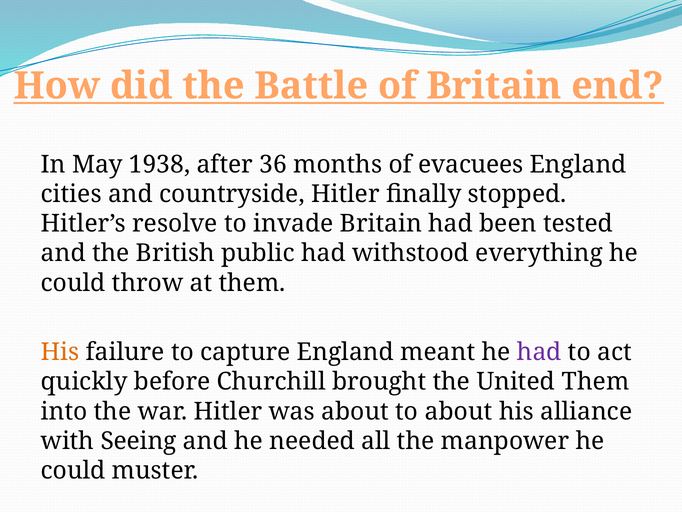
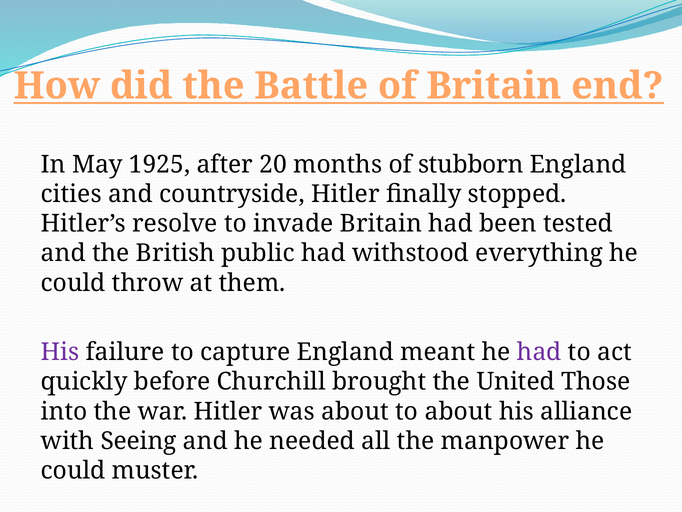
1938: 1938 -> 1925 (160, 164)
36: 36 -> 20 (273, 164)
evacuees: evacuees -> stubborn (471, 164)
His colour: orange -> purple (60, 352)
United Them: Them -> Those (596, 381)
